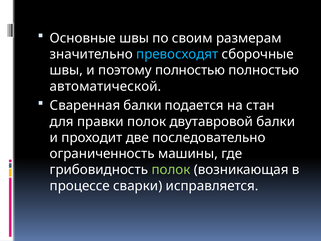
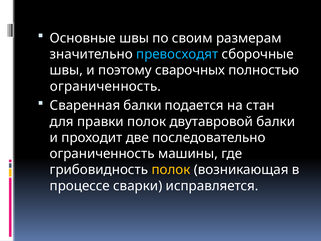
поэтому полностью: полностью -> сварочных (190, 70)
автоматической: автоматической -> ограниченность (105, 86)
полок colour: light green -> yellow (171, 170)
